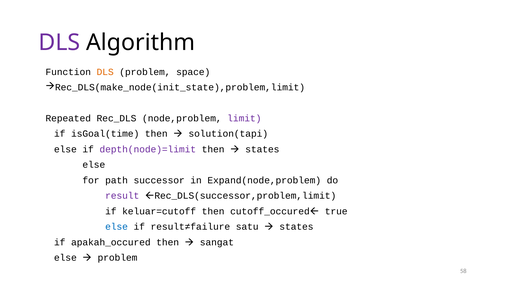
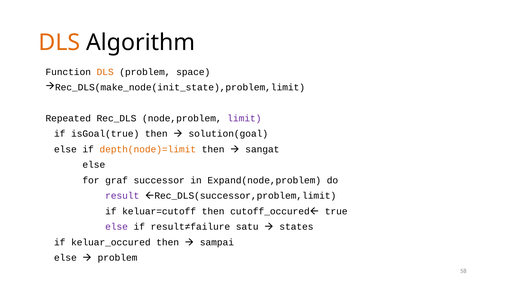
DLS colour: purple -> orange (59, 42)
isGoal(time: isGoal(time -> isGoal(true (105, 134)
solution(tapi: solution(tapi -> solution(goal (228, 134)
depth(node)=limit colour: purple -> orange (148, 149)
states: states -> sangat (262, 149)
path: path -> graf (117, 180)
else colour: blue -> purple (117, 227)
apakah_occured: apakah_occured -> keluar_occured (111, 242)
sangat: sangat -> sampai (217, 242)
